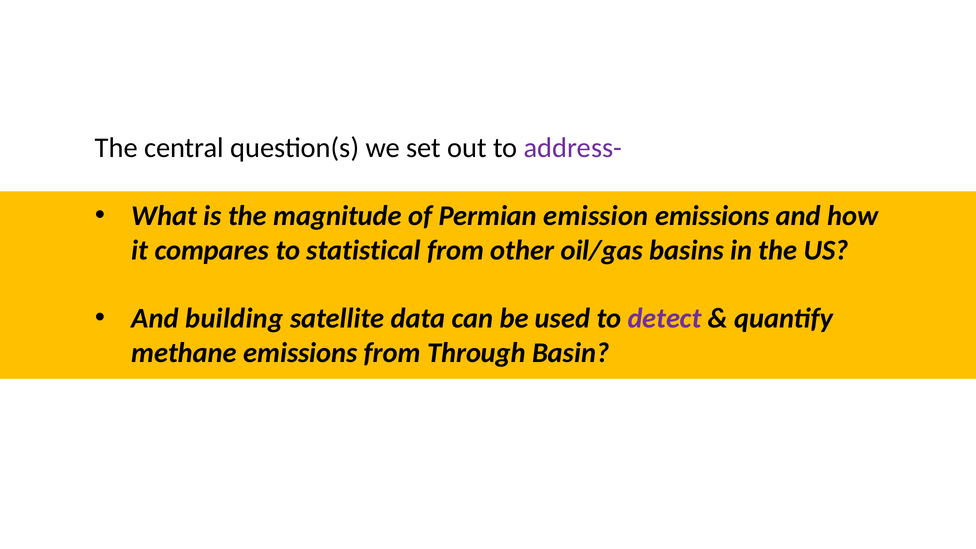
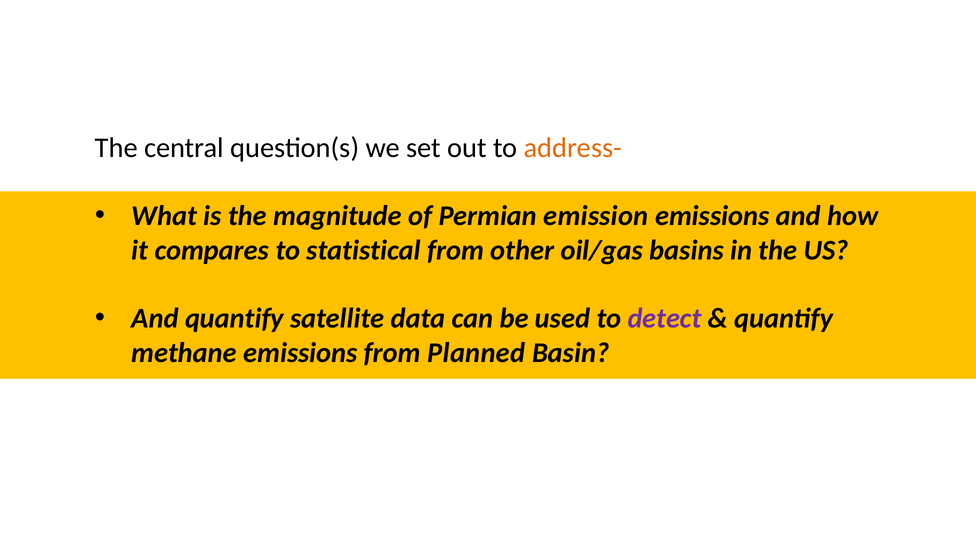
address- colour: purple -> orange (573, 148)
And building: building -> quantify (234, 319)
Through: Through -> Planned (476, 353)
